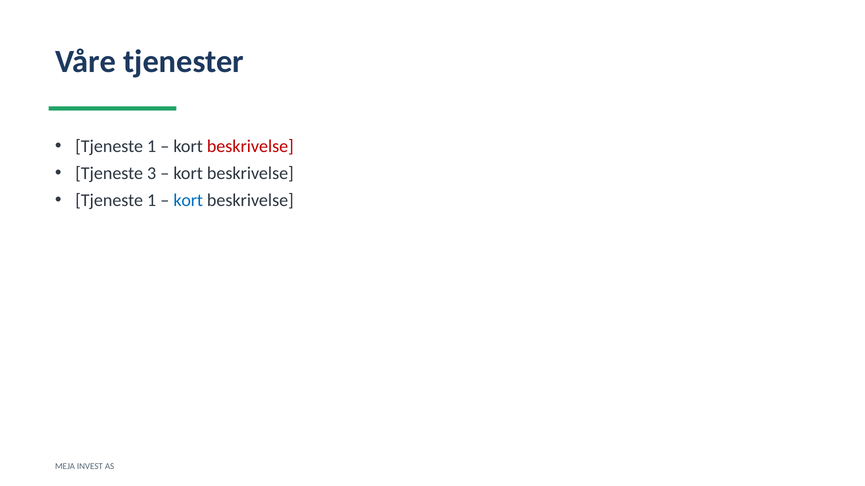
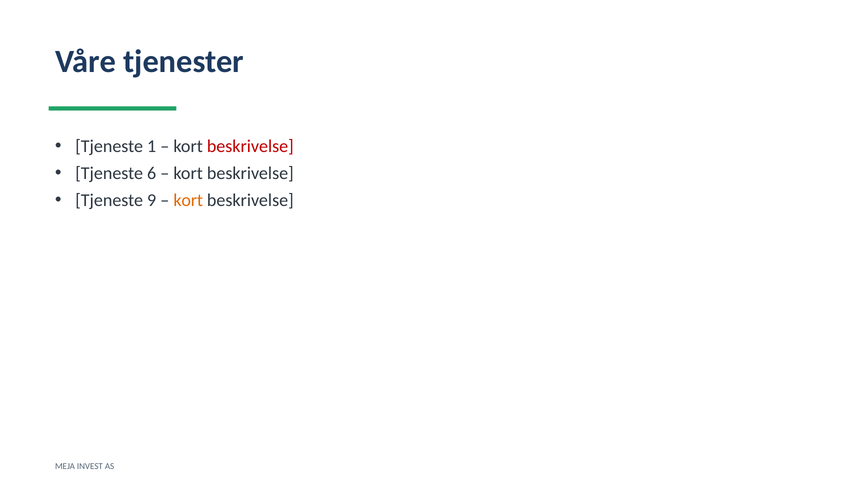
3: 3 -> 6 (152, 174)
1: 1 -> 9 (152, 201)
kort colour: blue -> orange (188, 201)
